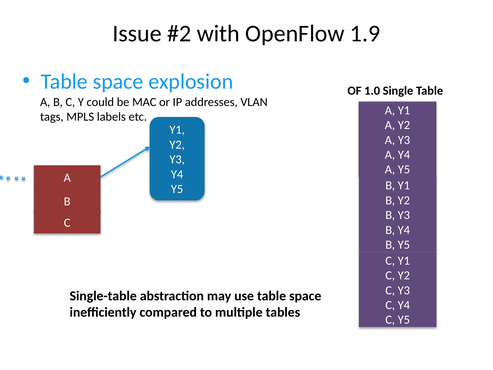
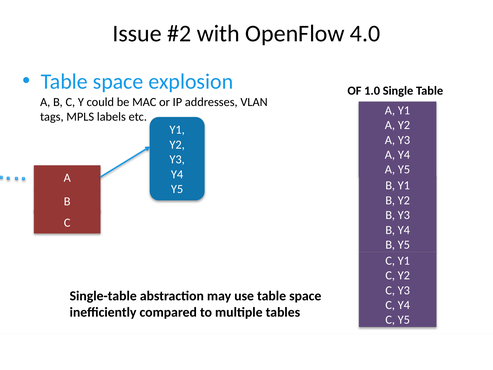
1.9: 1.9 -> 4.0 (365, 34)
